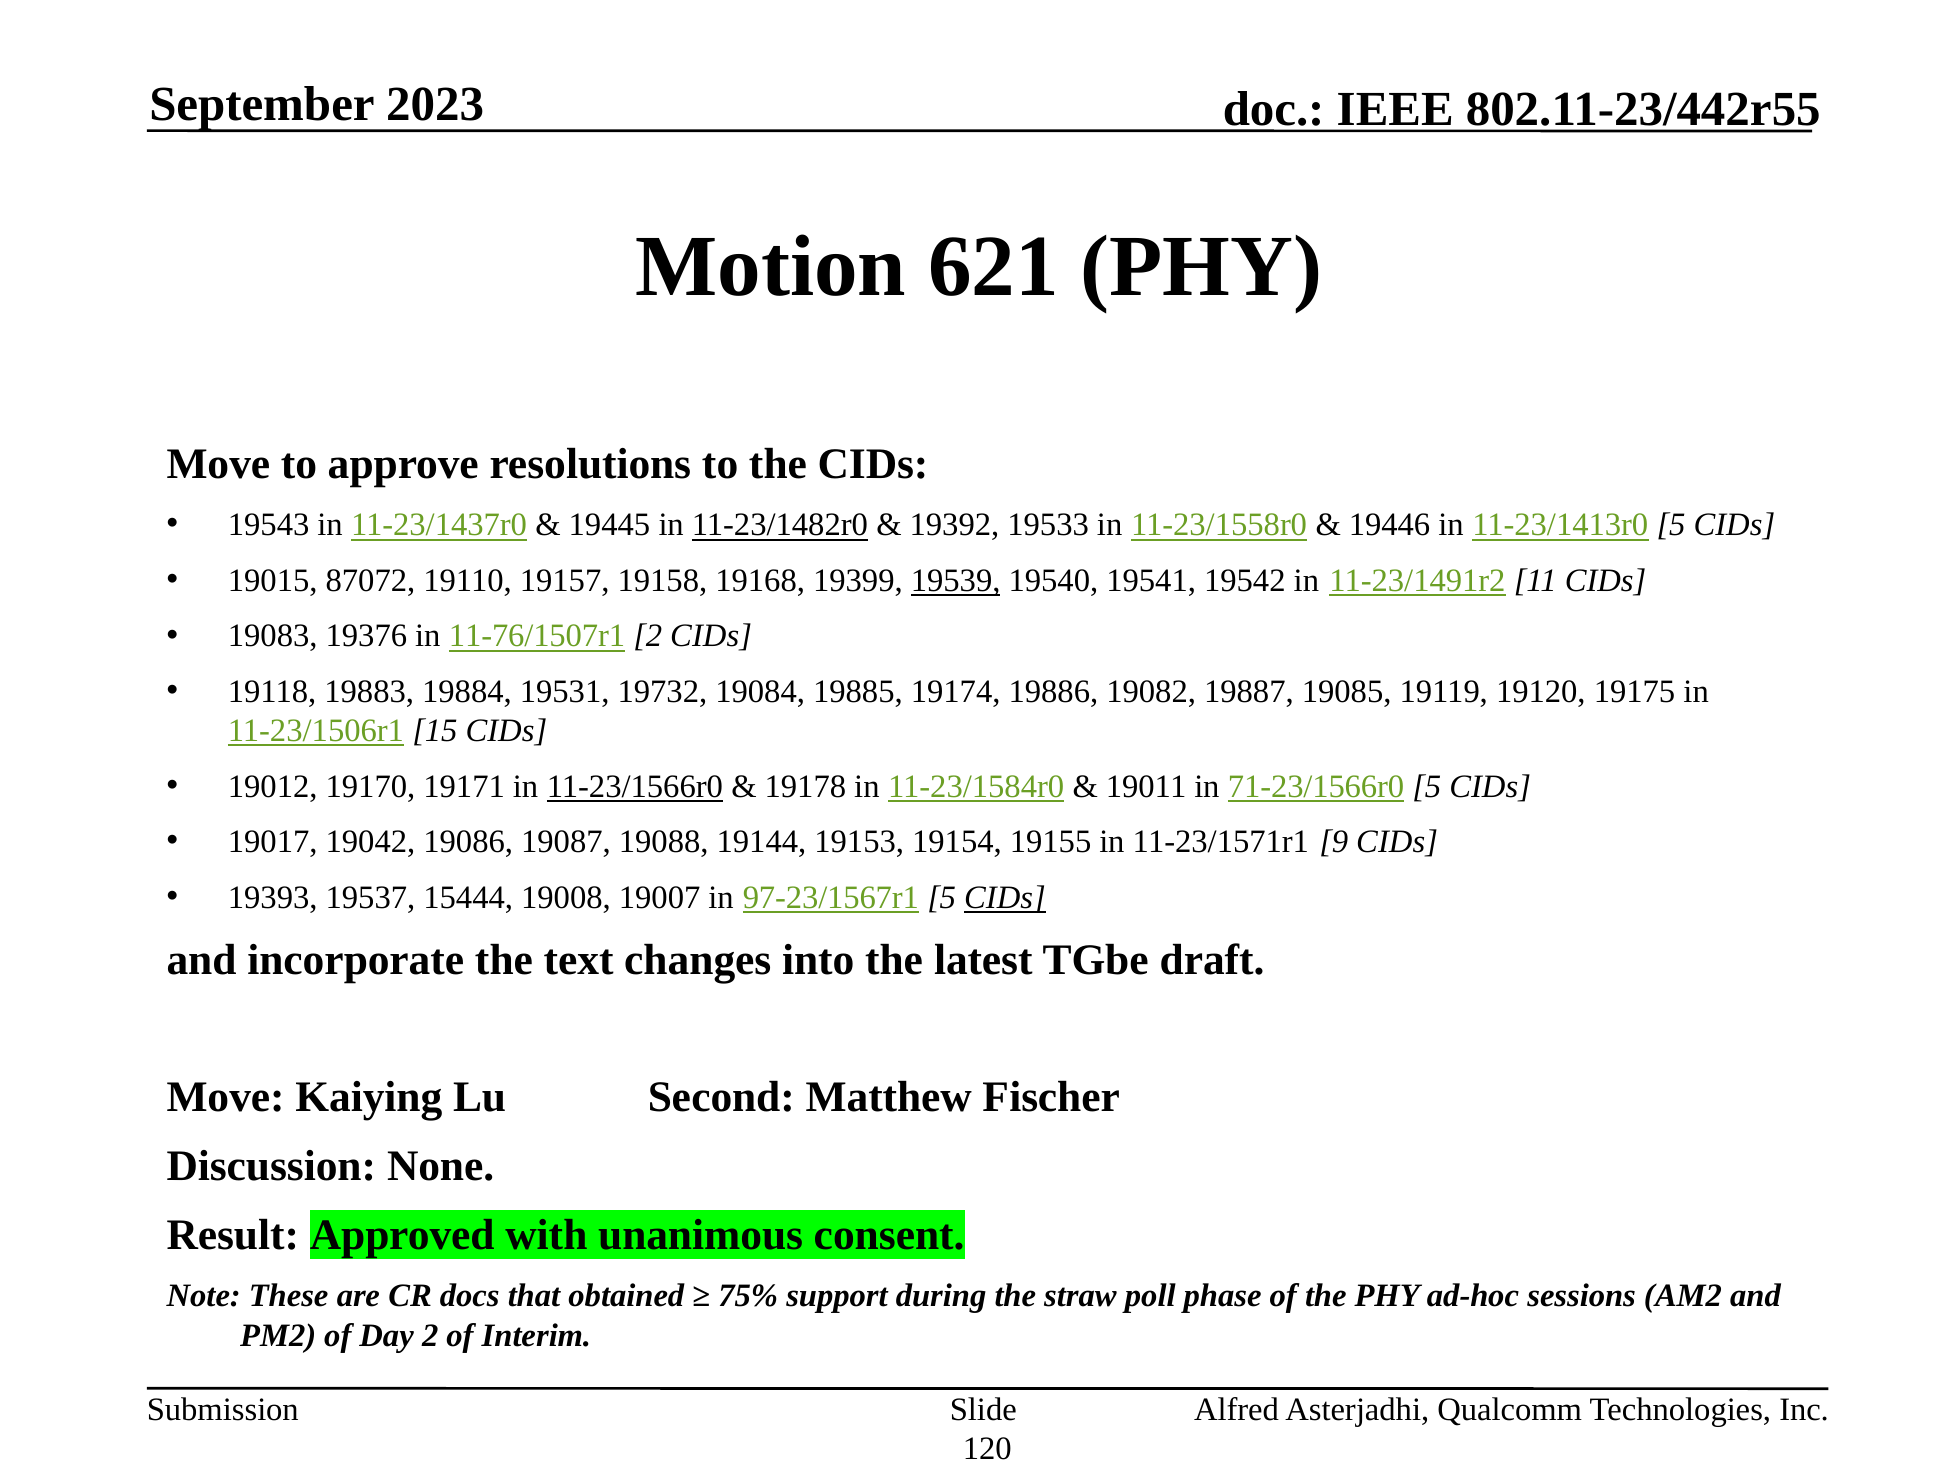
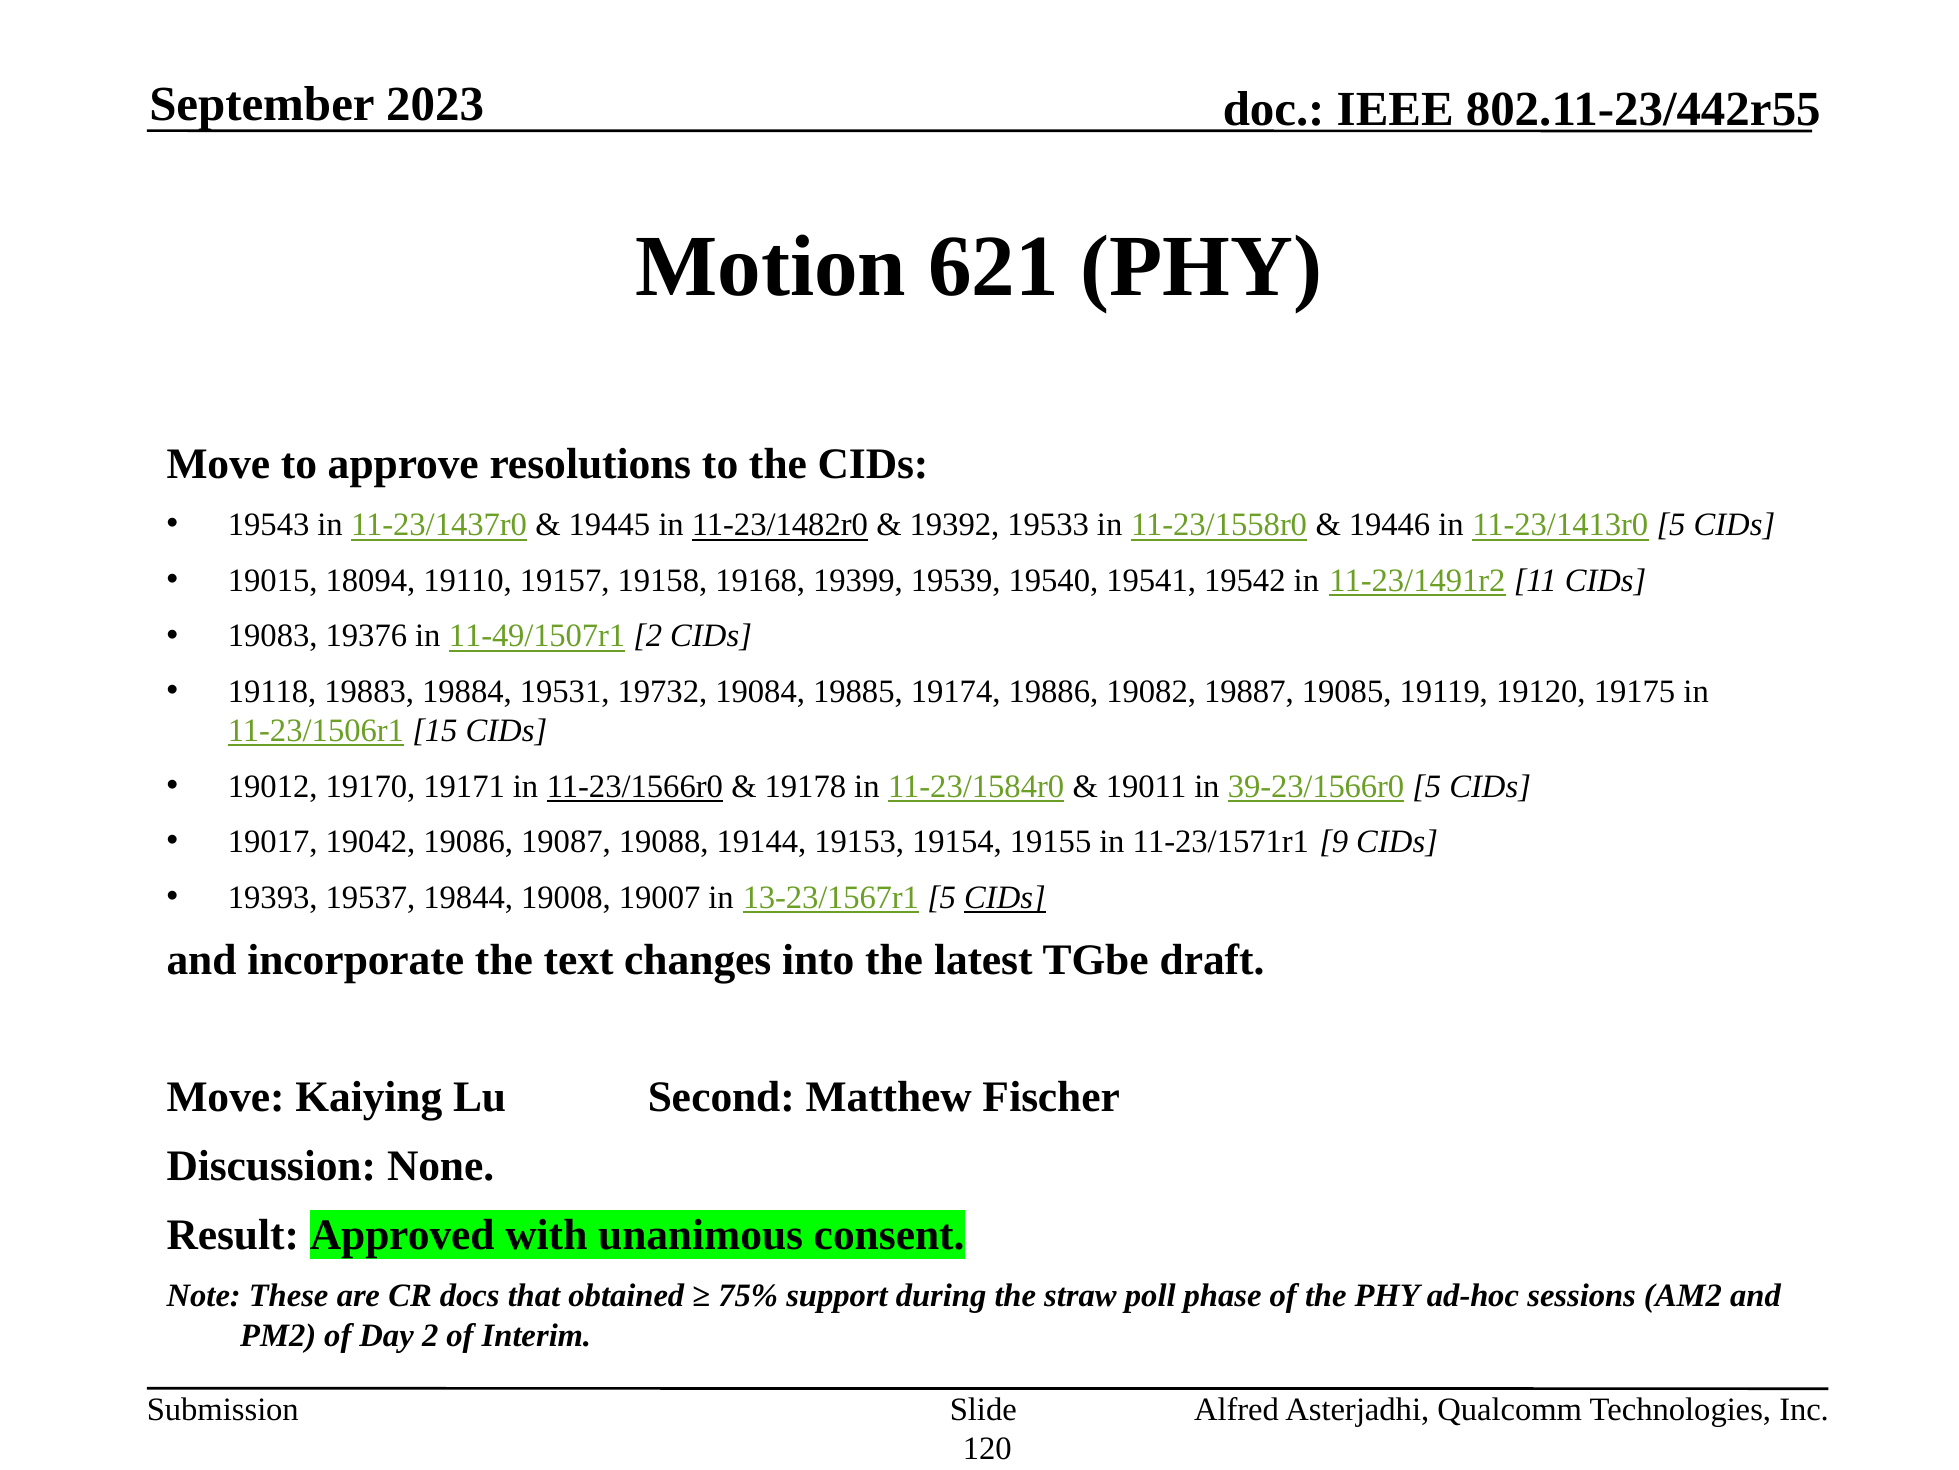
87072: 87072 -> 18094 (370, 580)
19539 underline: present -> none (956, 580)
11-76/1507r1: 11-76/1507r1 -> 11-49/1507r1 (537, 636)
71-23/1566r0: 71-23/1566r0 -> 39-23/1566r0 (1316, 786)
15444: 15444 -> 19844 (468, 897)
97-23/1567r1: 97-23/1567r1 -> 13-23/1567r1 (831, 897)
